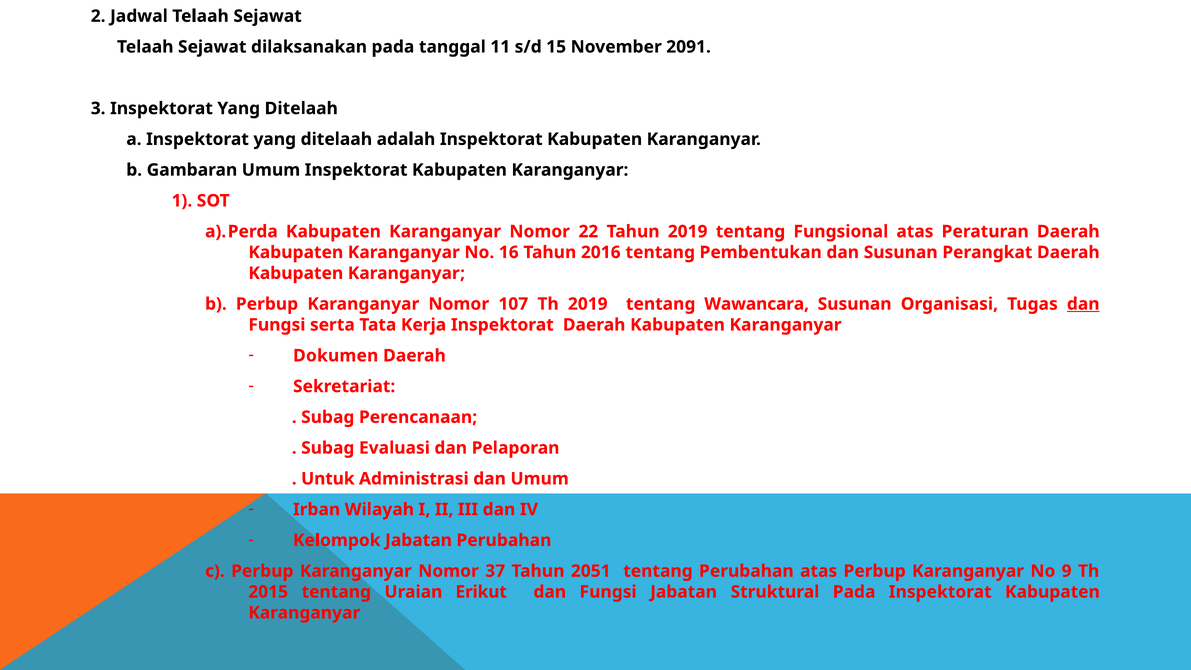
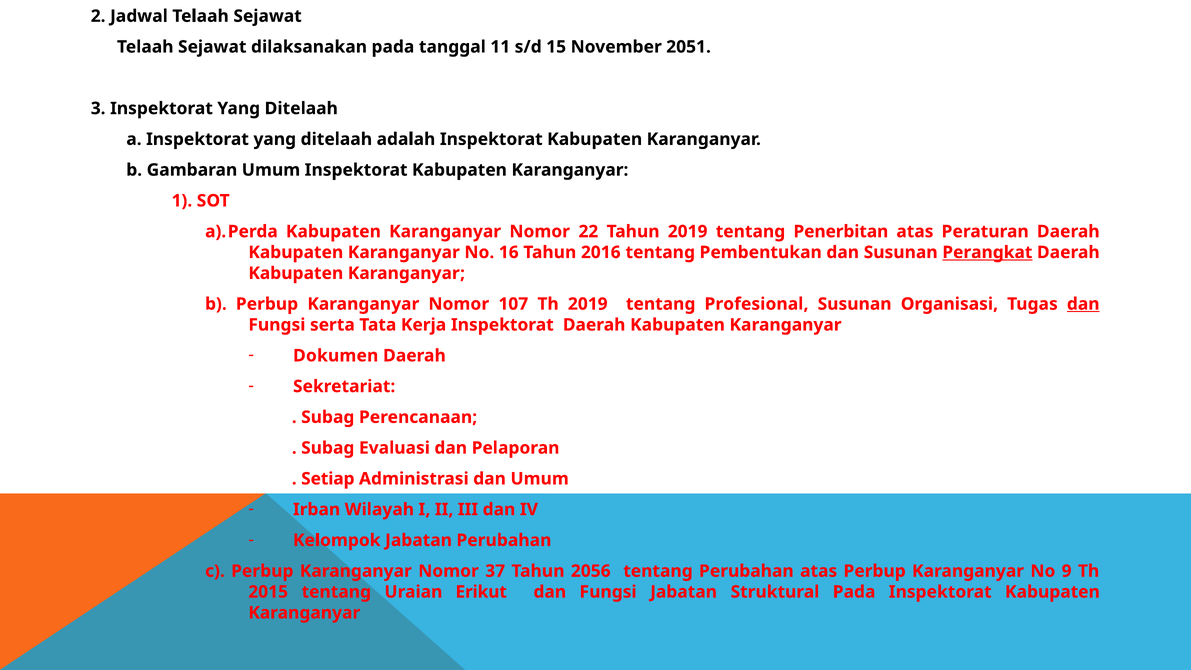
2091: 2091 -> 2051 (689, 47)
Fungsional: Fungsional -> Penerbitan (841, 232)
Perangkat underline: none -> present (987, 252)
Wawancara: Wawancara -> Profesional (756, 304)
Untuk: Untuk -> Setiap (328, 479)
2051: 2051 -> 2056 (591, 571)
